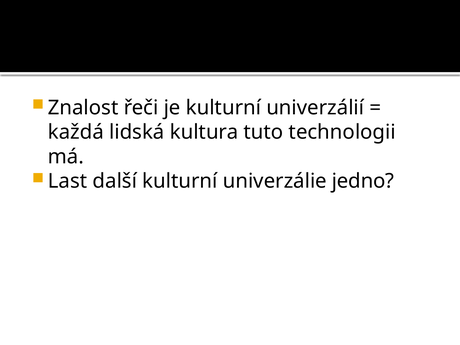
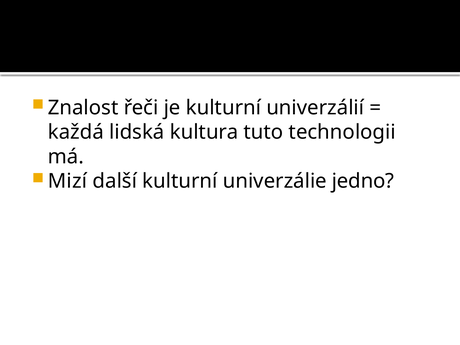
Last: Last -> Mizí (67, 181)
